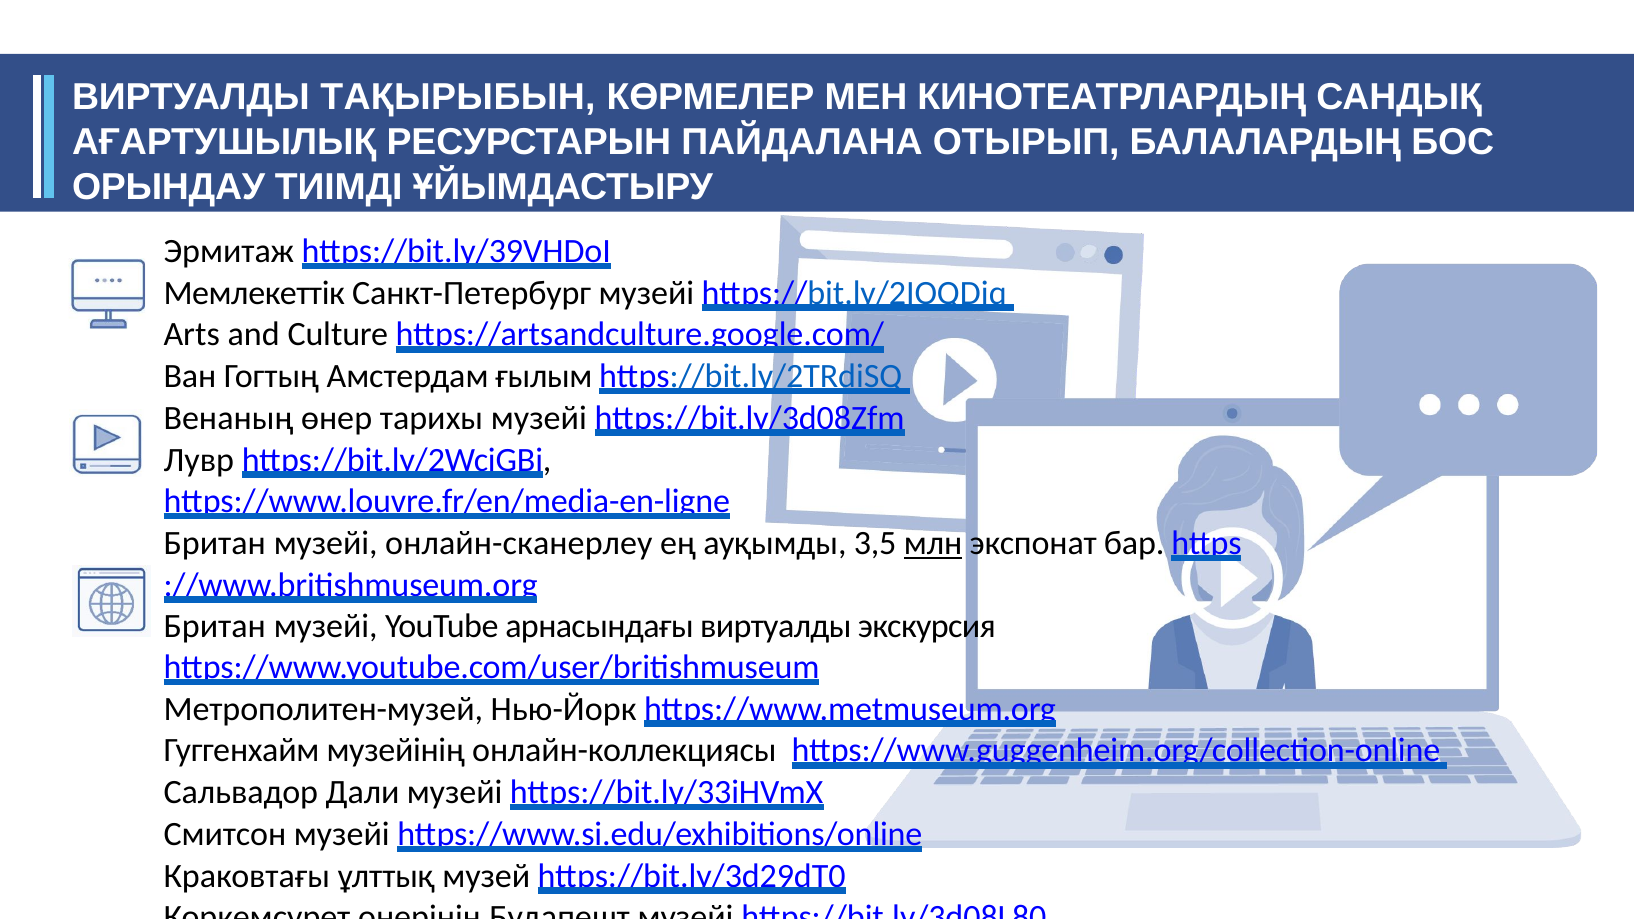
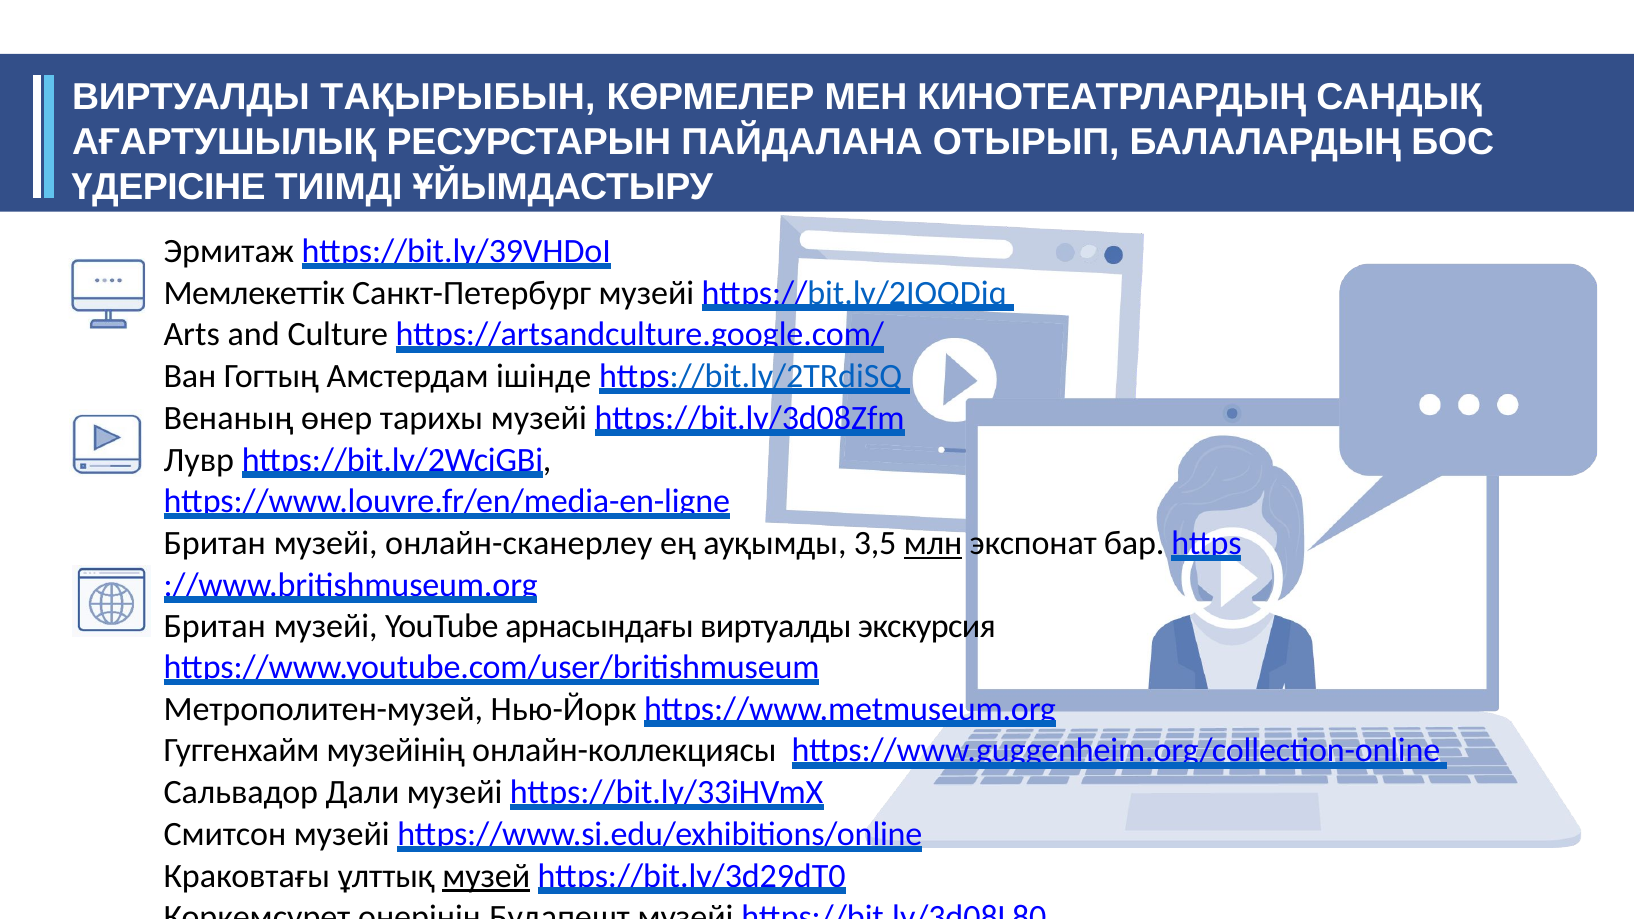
ОРЫНДАУ: ОРЫНДАУ -> ҮДЕРІСІНЕ (169, 187)
ғылым: ғылым -> ішінде (544, 376)
музей underline: none -> present (486, 876)
